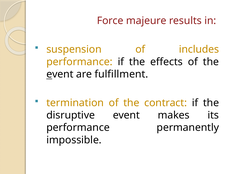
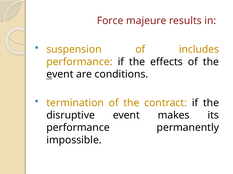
fulfillment: fulfillment -> conditions (121, 74)
